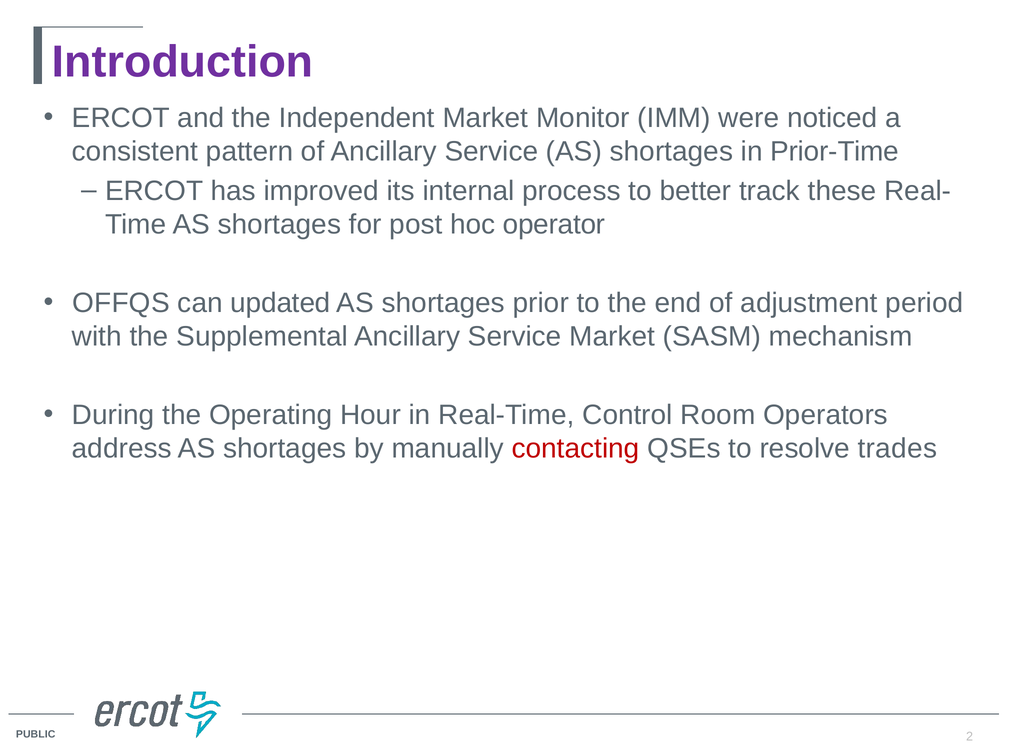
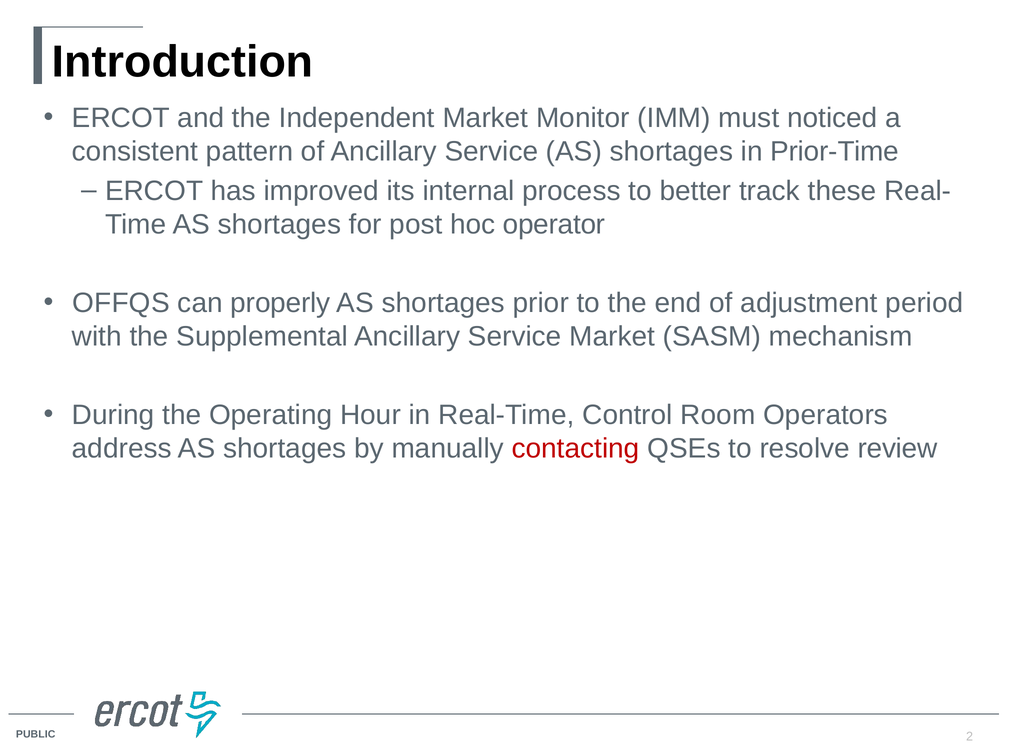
Introduction colour: purple -> black (183, 62)
were: were -> must (749, 118)
updated: updated -> properly (280, 303)
trades: trades -> review (898, 449)
